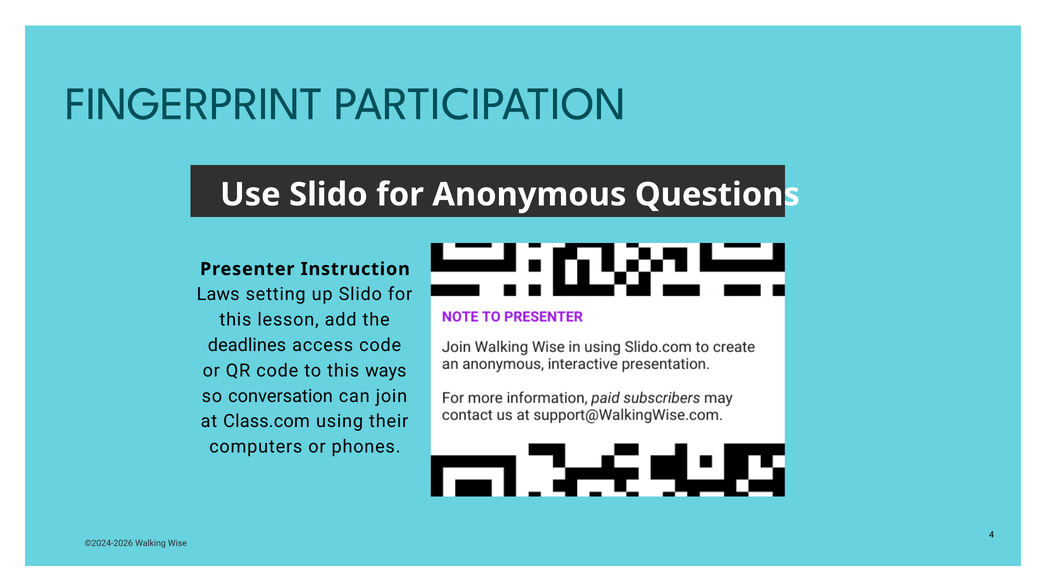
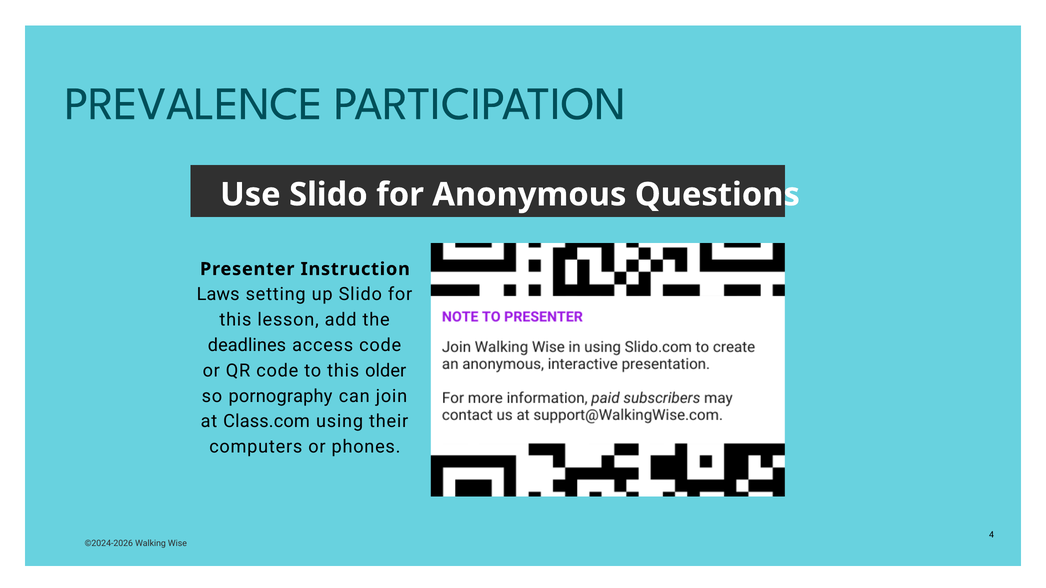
FINGERPRINT: FINGERPRINT -> PREVALENCE (194, 104)
ways: ways -> older (386, 371)
conversation: conversation -> pornography (280, 396)
